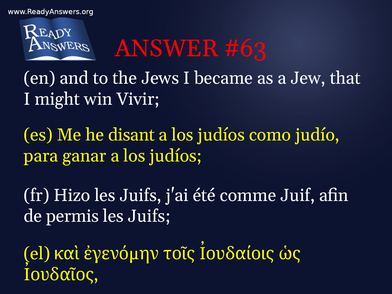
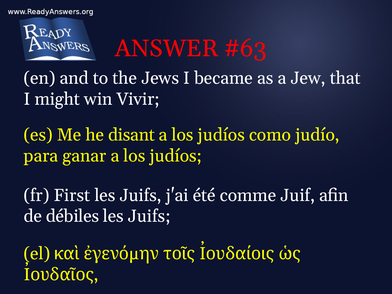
Hizo: Hizo -> First (72, 195)
permis: permis -> débiles (72, 216)
